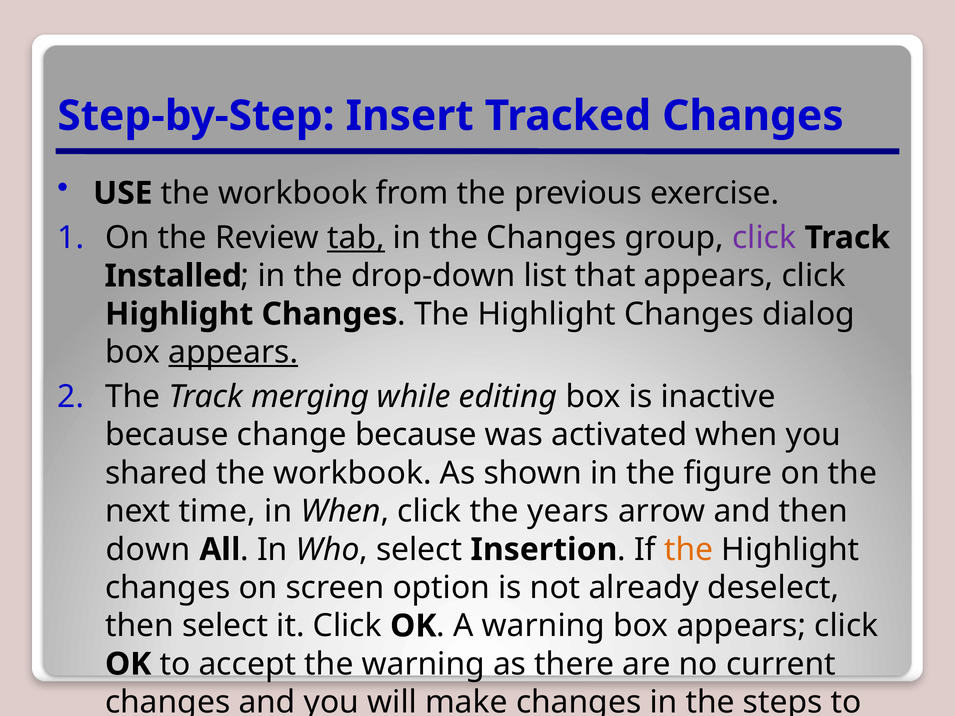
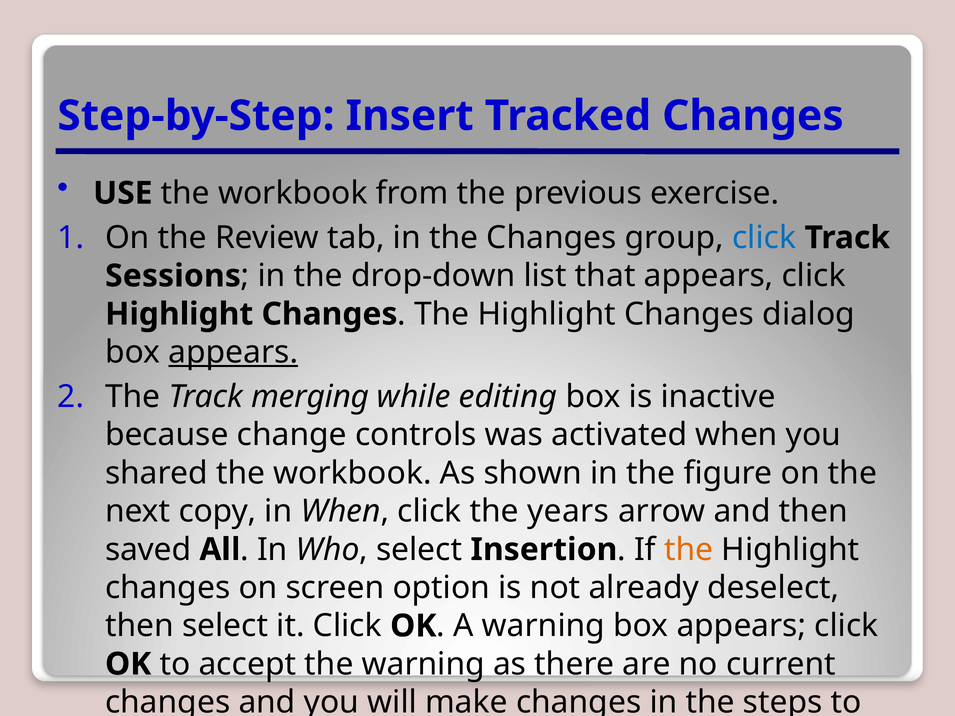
tab underline: present -> none (356, 238)
click colour: purple -> blue (764, 238)
Installed: Installed -> Sessions (173, 276)
change because: because -> controls (416, 435)
time: time -> copy (218, 512)
down: down -> saved (148, 550)
